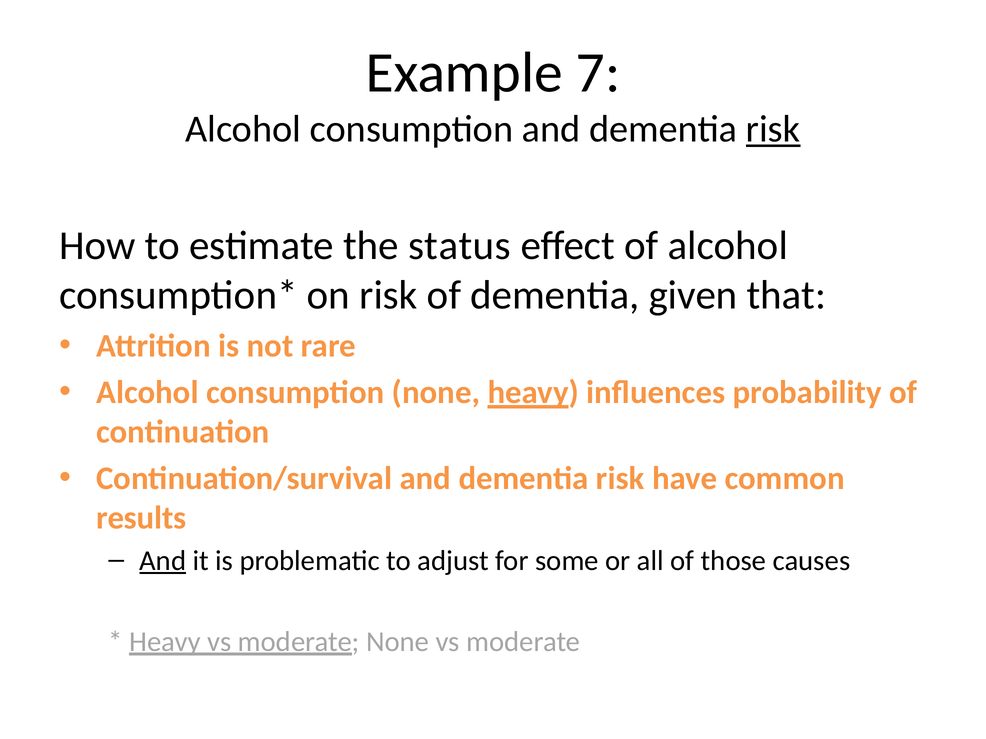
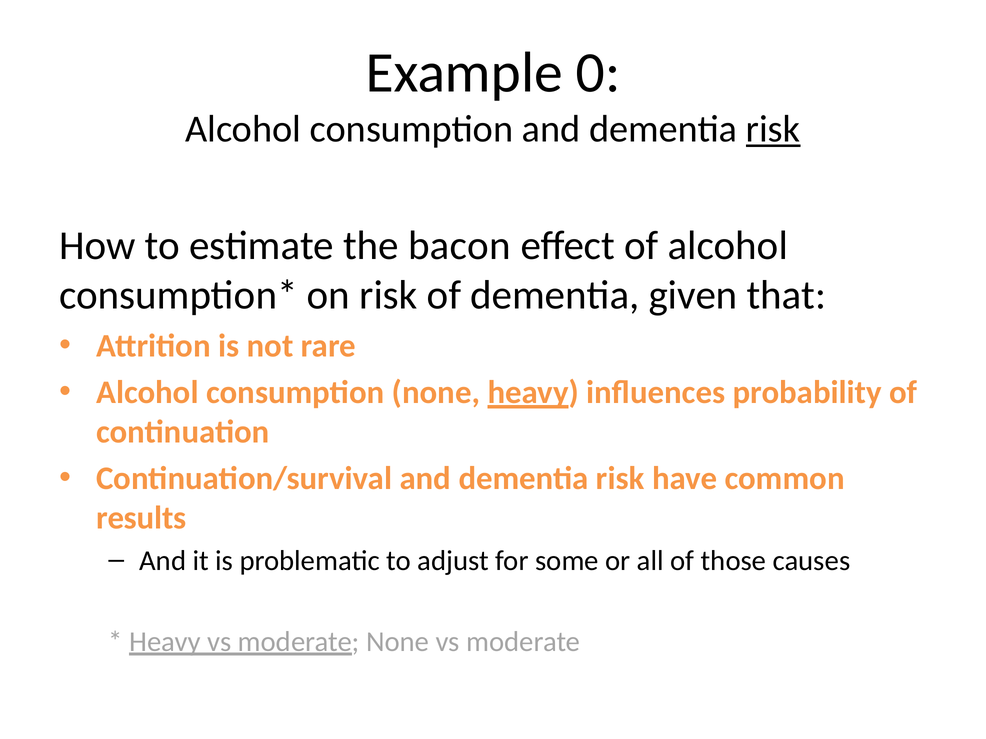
7: 7 -> 0 (598, 73)
status: status -> bacon (459, 246)
And underline: present -> none (163, 561)
